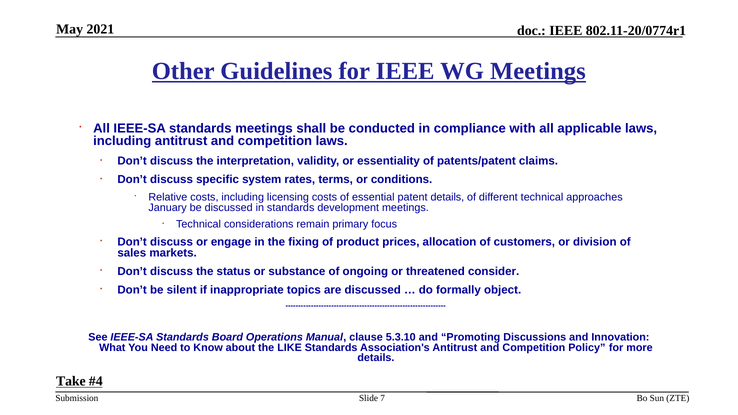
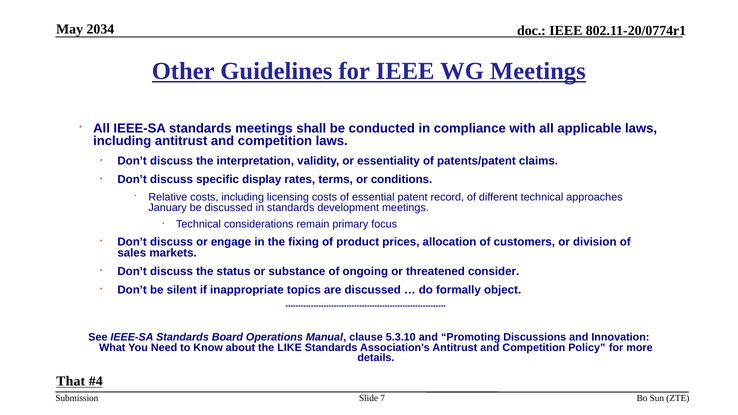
2021: 2021 -> 2034 (100, 29)
system: system -> display (262, 179)
patent details: details -> record (447, 197)
Take: Take -> That (71, 381)
